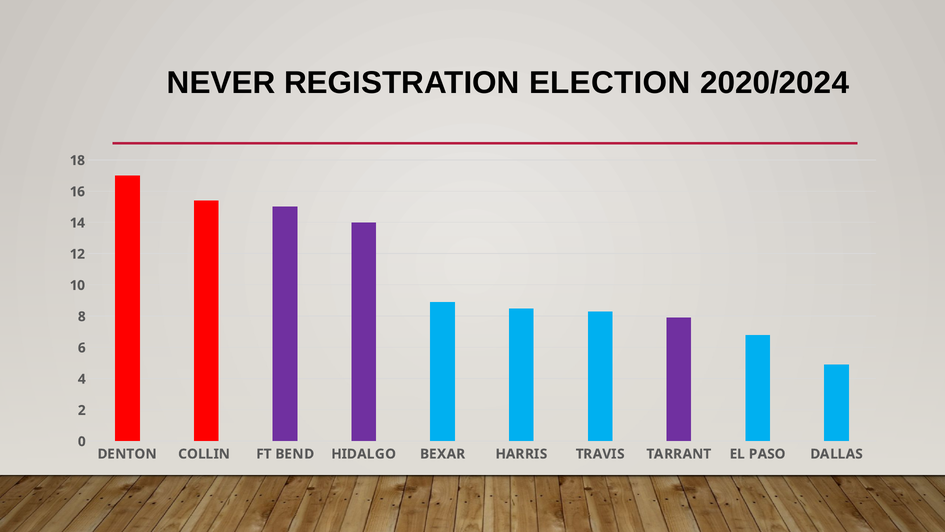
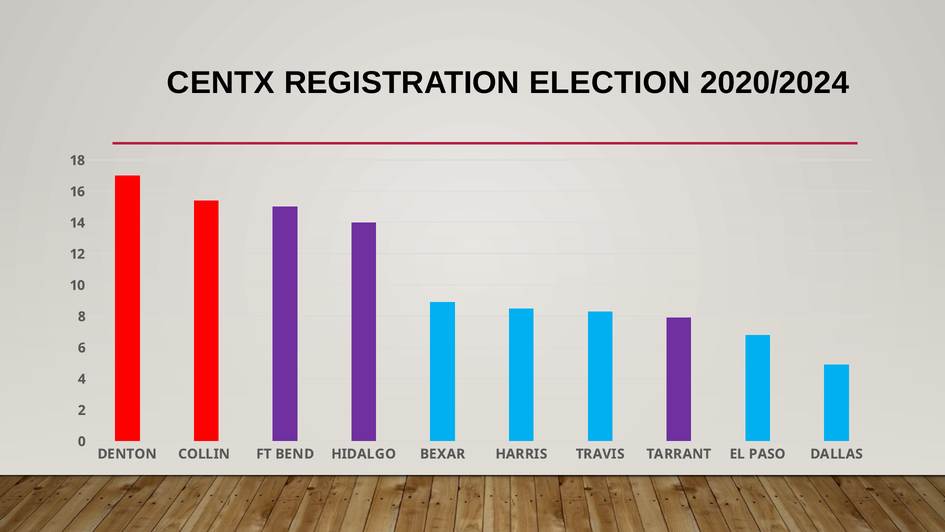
NEVER: NEVER -> CENTX (221, 83)
